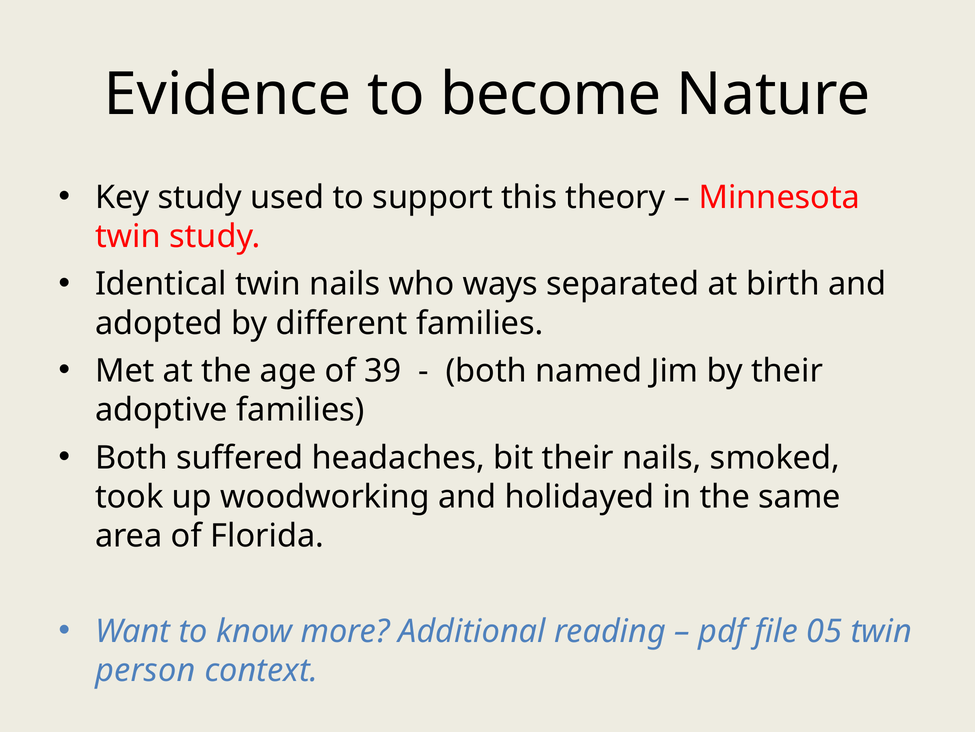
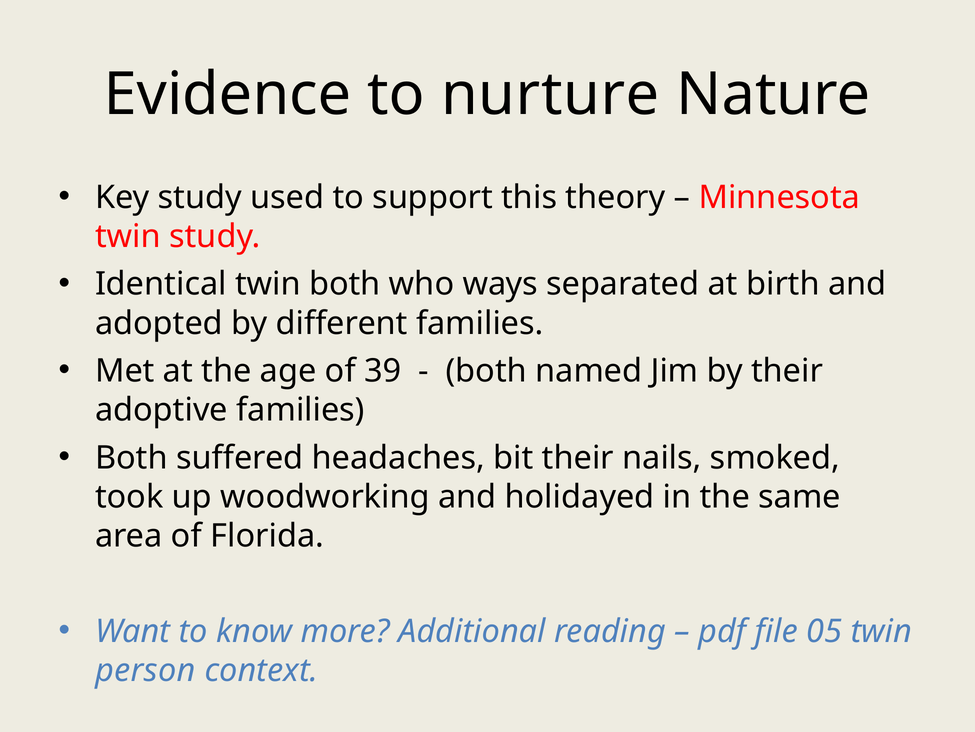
become: become -> nurture (550, 94)
twin nails: nails -> both (345, 284)
